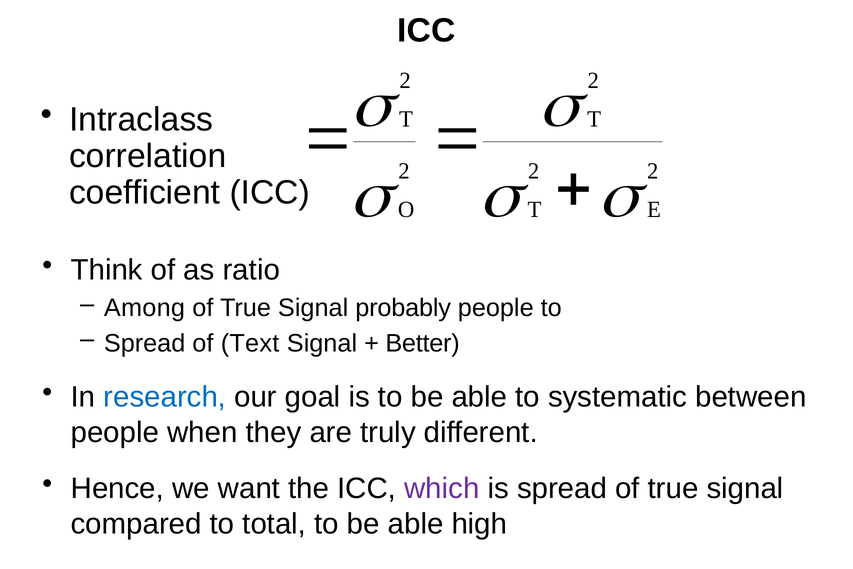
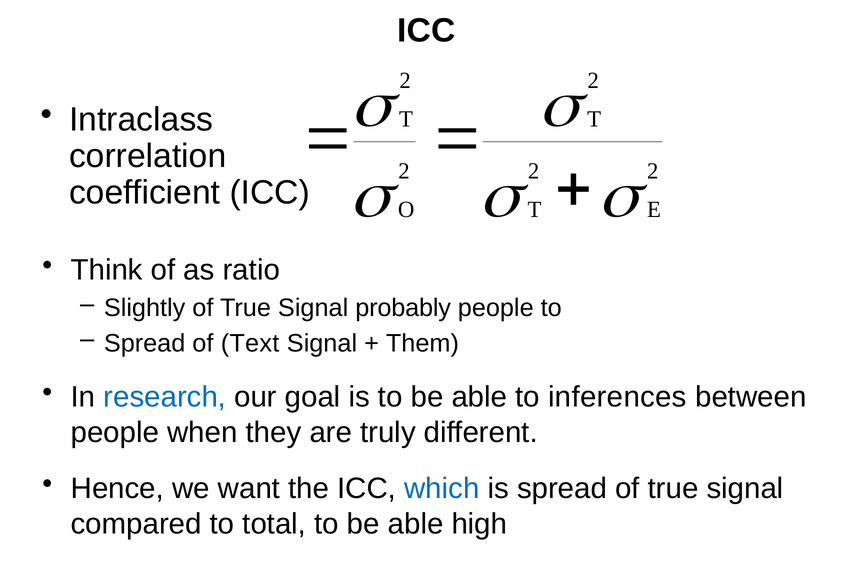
Among: Among -> Slightly (145, 308)
Better: Better -> Them (422, 343)
systematic: systematic -> inferences (617, 397)
which colour: purple -> blue (442, 488)
